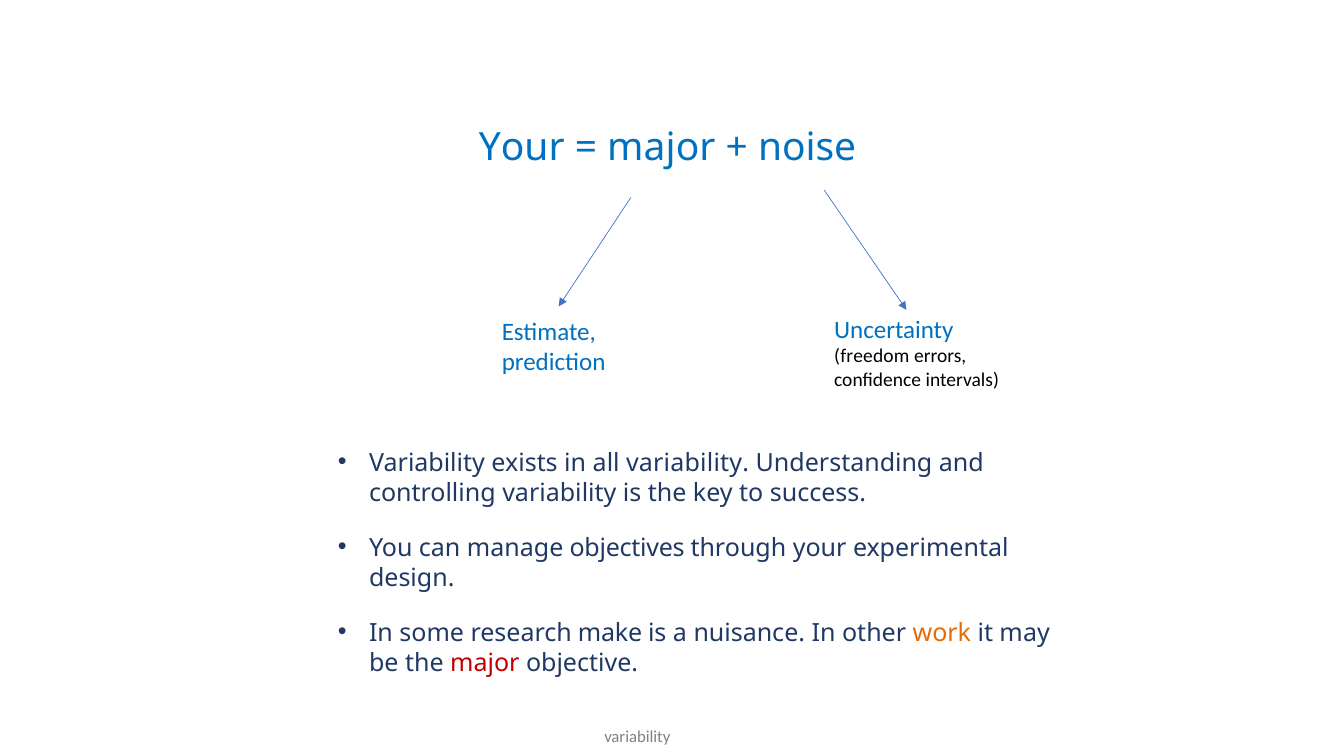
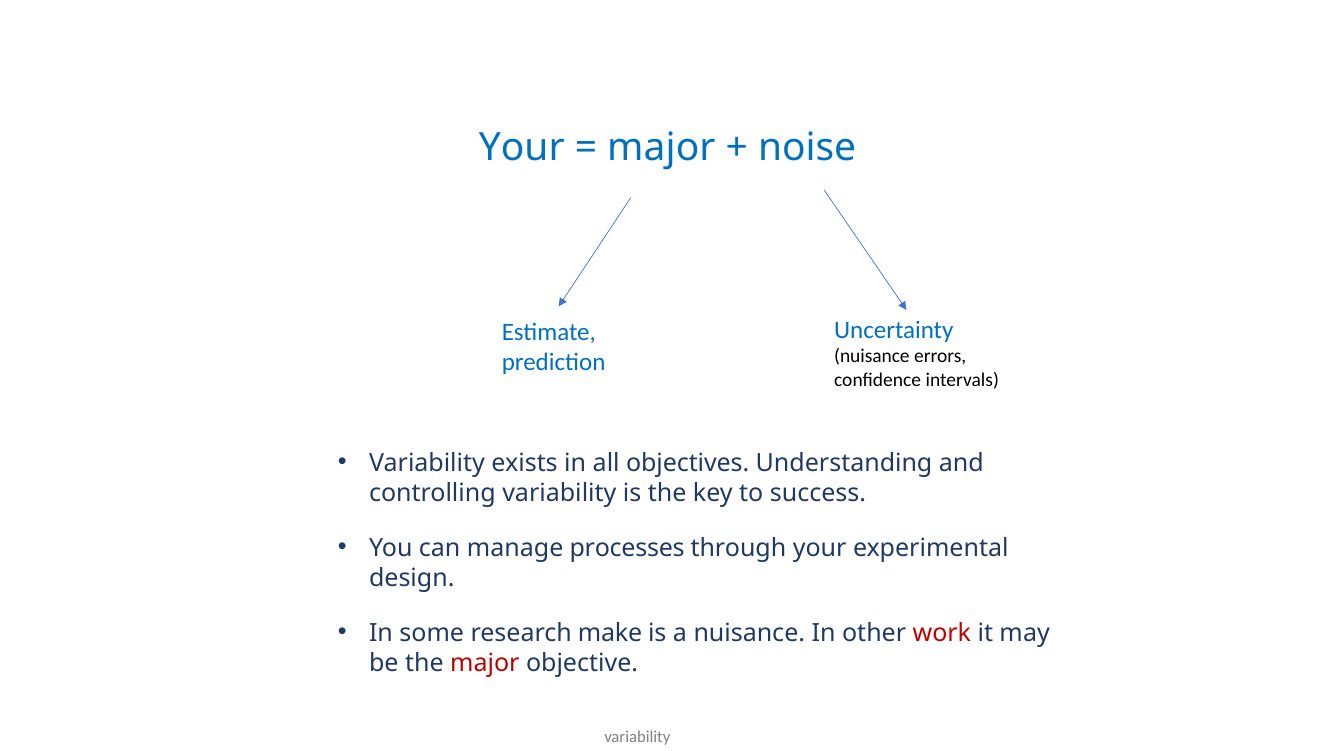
freedom: freedom -> nuisance (872, 356)
all variability: variability -> objectives (688, 463)
objectives: objectives -> processes (627, 548)
work colour: orange -> red (942, 633)
